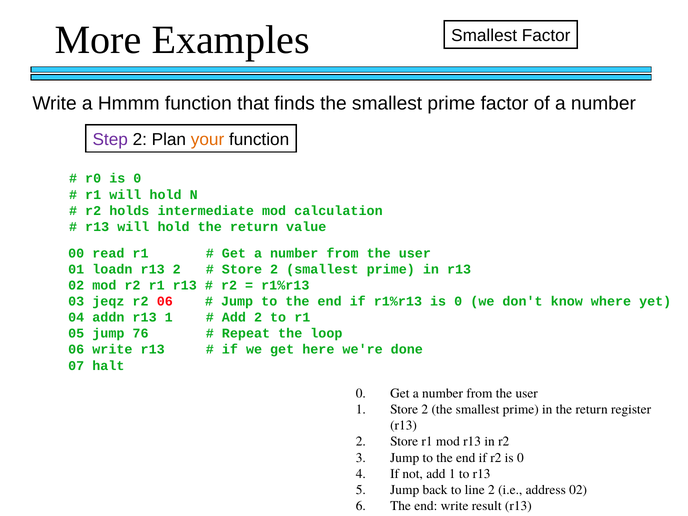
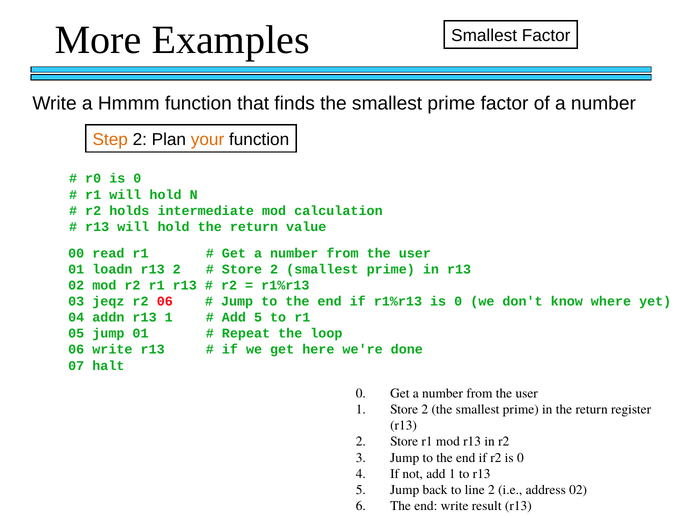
Step colour: purple -> orange (110, 140)
Add 2: 2 -> 5 (258, 317)
jump 76: 76 -> 01 (141, 333)
